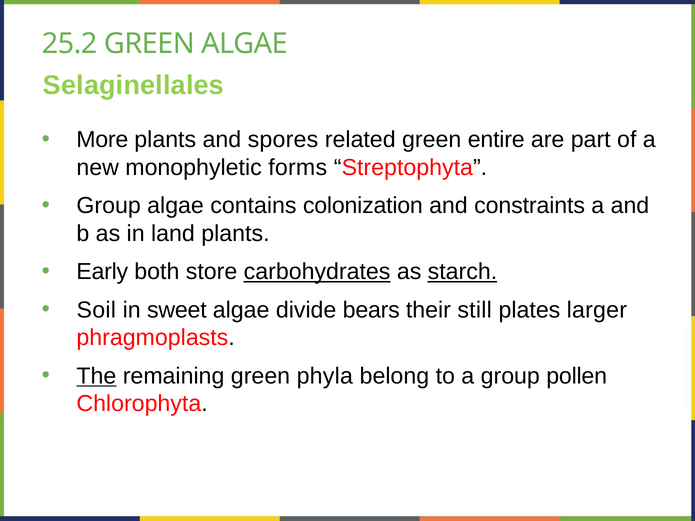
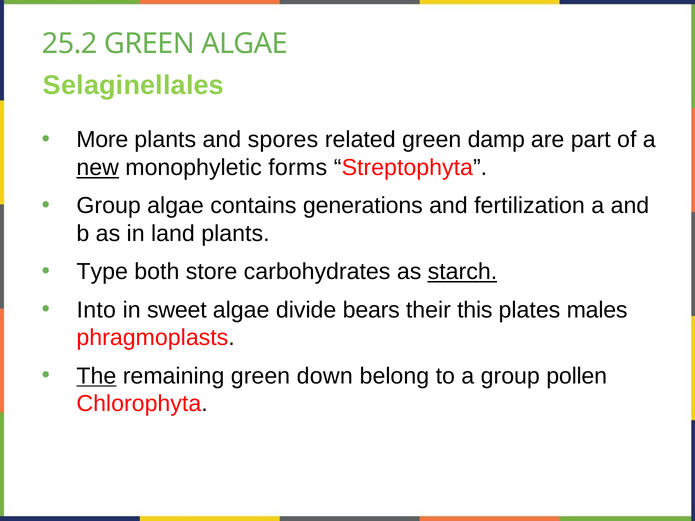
entire: entire -> damp (496, 140)
new underline: none -> present (98, 168)
colonization: colonization -> generations (363, 206)
constraints: constraints -> fertilization (530, 206)
Early: Early -> Type (102, 272)
carbohydrates underline: present -> none (317, 272)
Soil: Soil -> Into (96, 310)
still: still -> this (475, 310)
larger: larger -> males (597, 310)
phyla: phyla -> down (325, 376)
